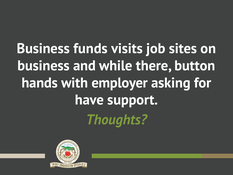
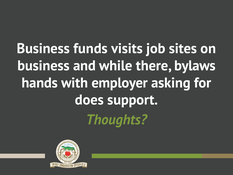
button: button -> bylaws (195, 66)
have: have -> does (89, 100)
